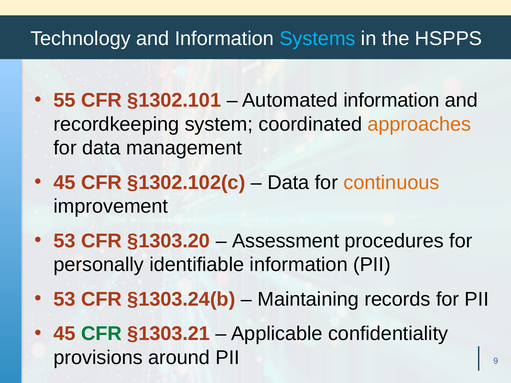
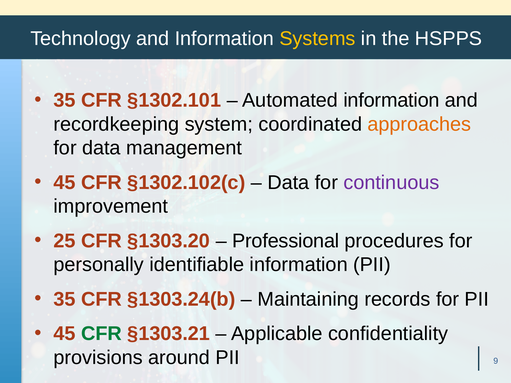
Systems colour: light blue -> yellow (317, 39)
55: 55 -> 35 (65, 100)
continuous colour: orange -> purple (391, 183)
53: 53 -> 25 (65, 241)
Assessment: Assessment -> Professional (286, 241)
53: 53 -> 35 (65, 299)
